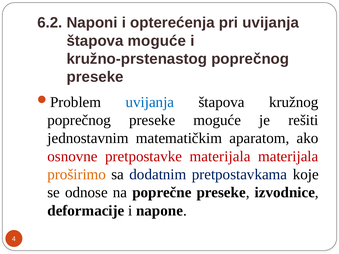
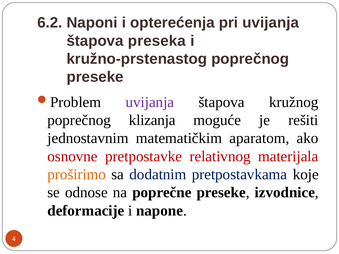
štapova moguće: moguće -> preseka (157, 41)
uvijanja colour: blue -> purple (150, 102)
preseke: preseke -> klizanja (152, 120)
pretpostavke materijala: materijala -> relativnog (220, 156)
